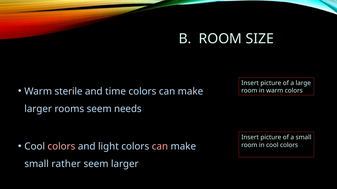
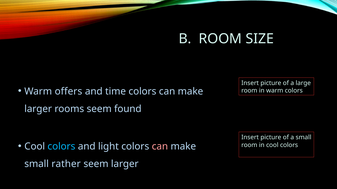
sterile: sterile -> offers (68, 92)
needs: needs -> found (128, 109)
colors colour: pink -> light blue (61, 147)
